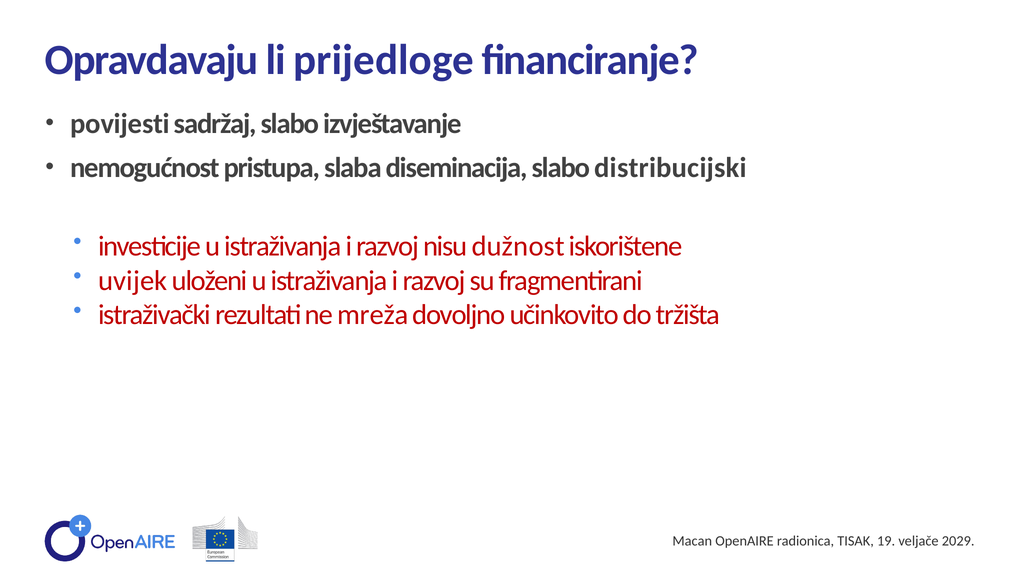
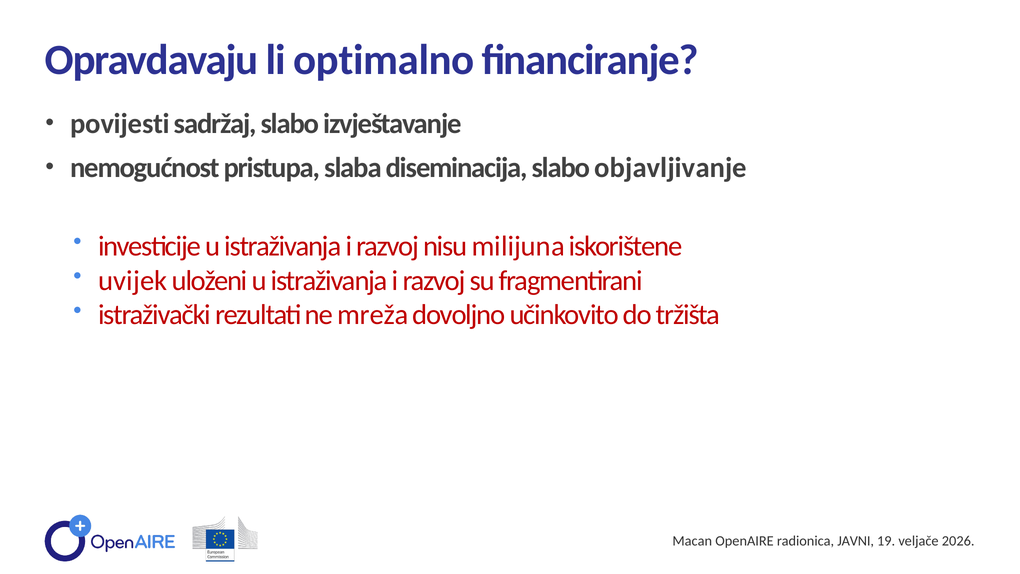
prijedloge: prijedloge -> optimalno (384, 60)
distribucijski: distribucijski -> objavljivanje (671, 168)
dužnost: dužnost -> milijuna (518, 246)
TISAK: TISAK -> JAVNI (856, 541)
2029: 2029 -> 2026 (958, 541)
